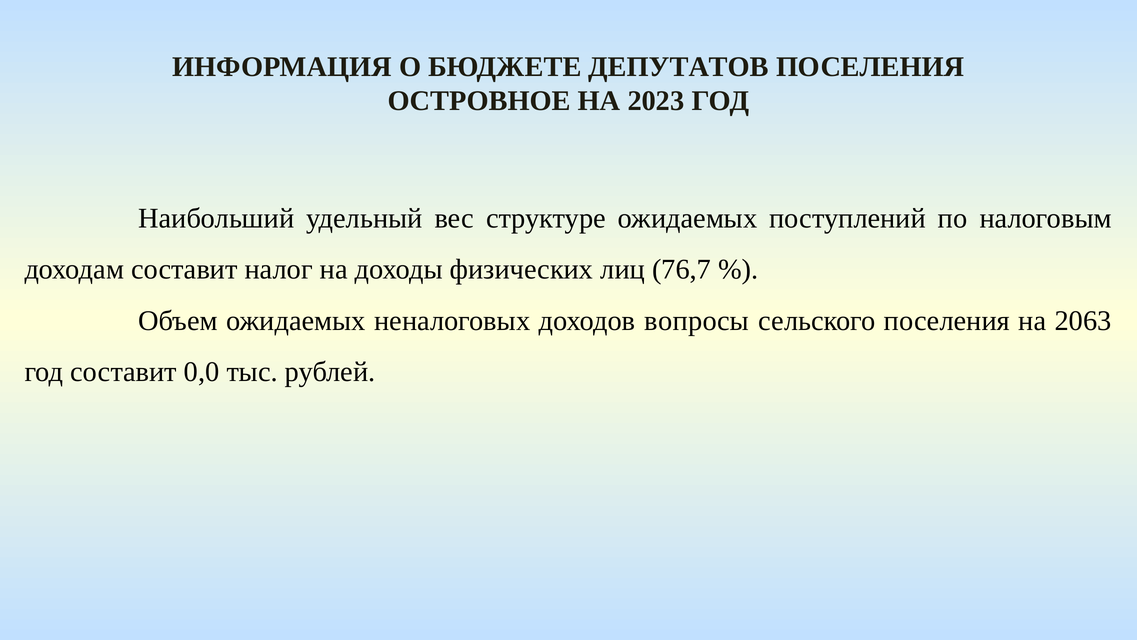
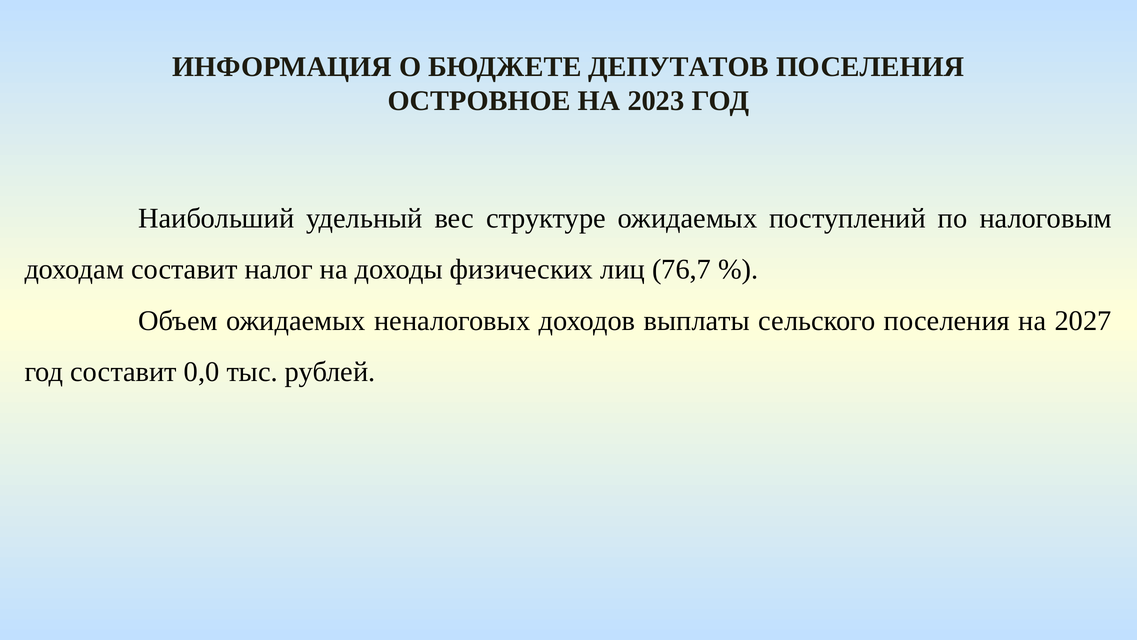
вопросы: вопросы -> выплаты (697, 320)
2063: 2063 -> 2027 (1083, 320)
